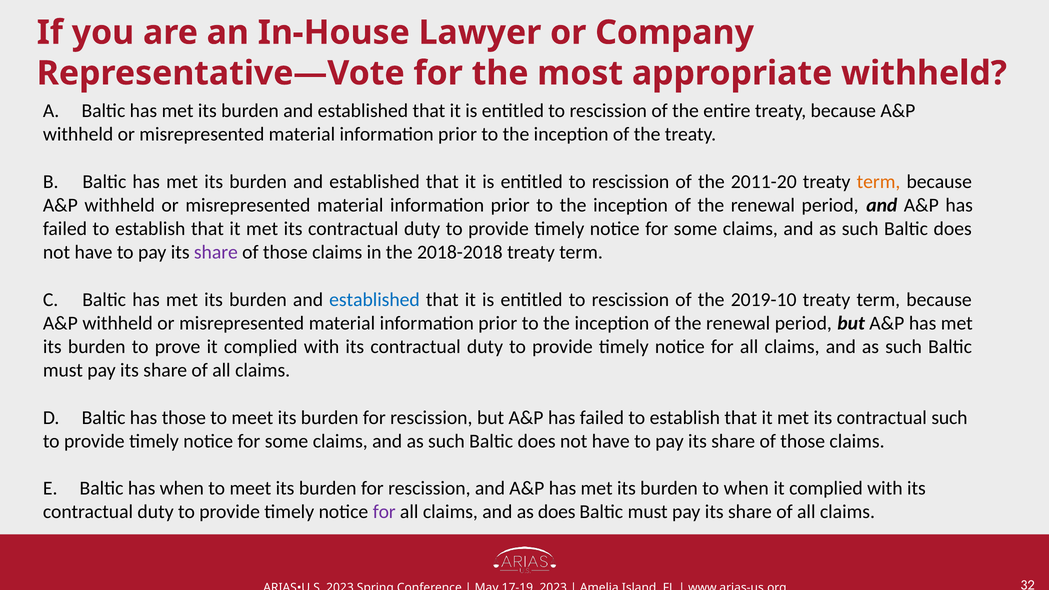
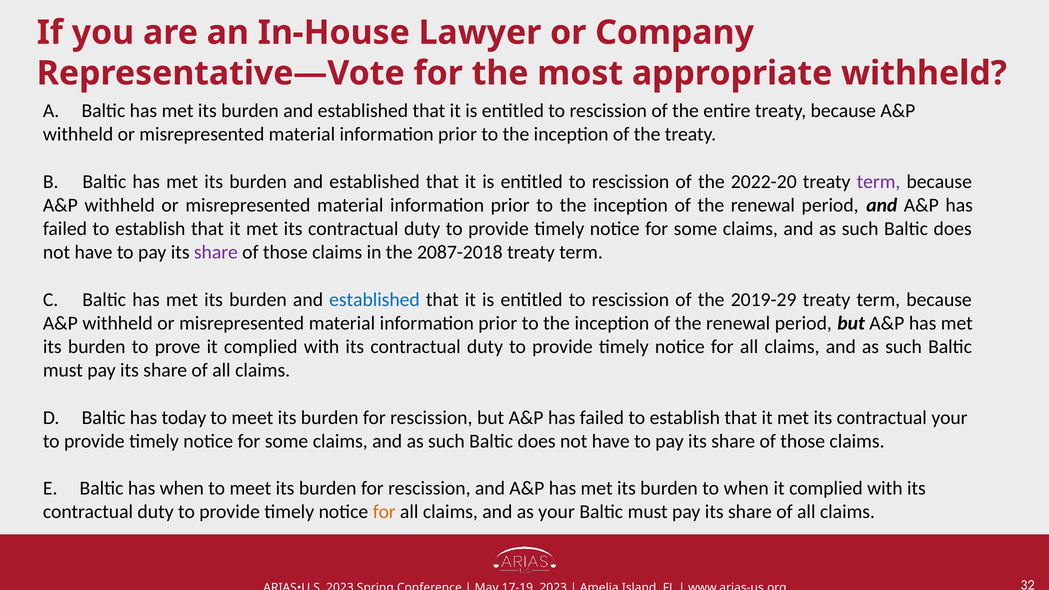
2011-20: 2011-20 -> 2022-20 (764, 182)
term colour: orange -> purple (879, 182)
2018-2018: 2018-2018 -> 2087-2018 (460, 252)
2019-10: 2019-10 -> 2019-29 (764, 300)
has those: those -> today (184, 418)
contractual such: such -> your (949, 418)
for colour: purple -> orange (384, 512)
as does: does -> your (557, 512)
